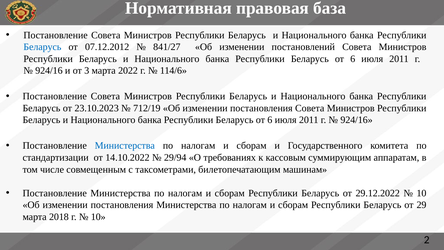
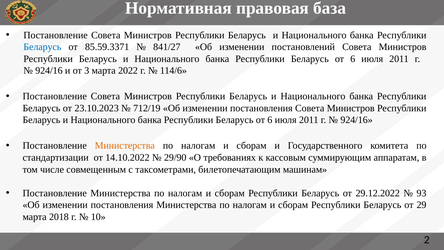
07.12.2012: 07.12.2012 -> 85.59.3371 (107, 47)
Министерства colour: blue -> orange (125, 146)
29/94: 29/94 -> 29/90 (175, 157)
10: 10 -> 93 (421, 193)
